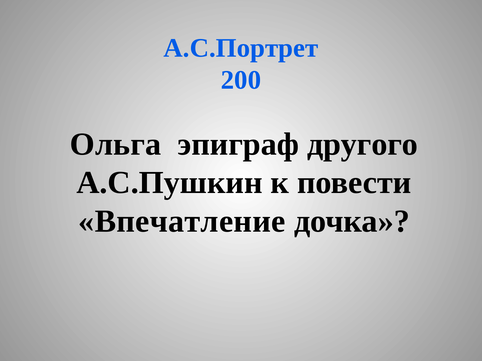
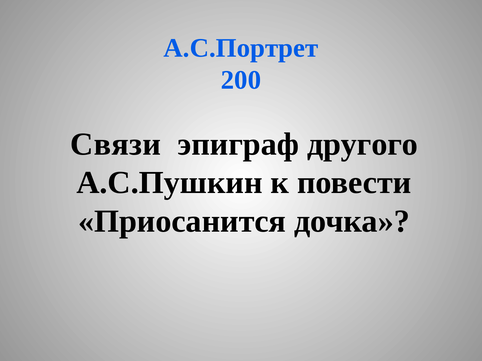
Ольга: Ольга -> Связи (116, 144)
Впечатление: Впечатление -> Приосанится (182, 221)
